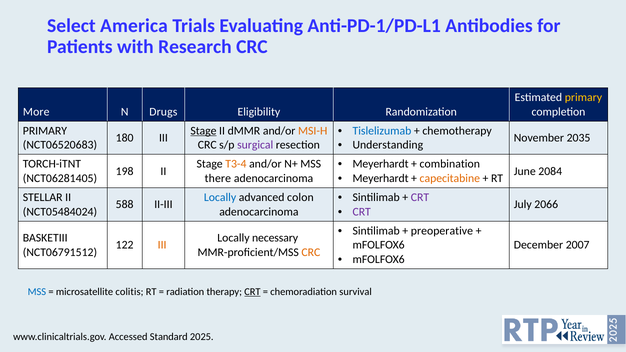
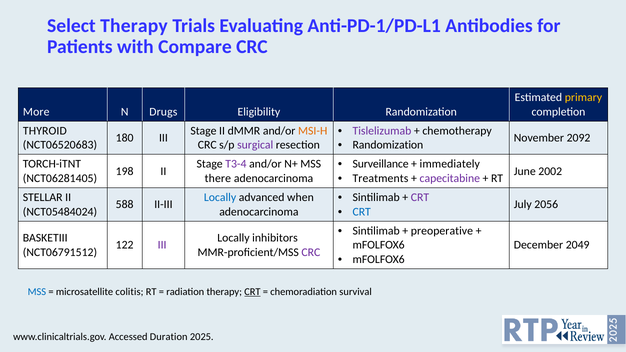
Select America: America -> Therapy (134, 26)
Research: Research -> Compare (195, 47)
Tislelizumab colour: blue -> purple (382, 131)
PRIMARY: PRIMARY -> THYROID (45, 131)
Stage underline: present -> none (203, 131)
2035: 2035 -> 2092 (579, 138)
Understanding: Understanding -> Randomization (388, 145)
Meyerhardt: Meyerhardt -> Surveillance (381, 164)
combination: combination -> immediately (450, 164)
T3-4 colour: orange -> purple (236, 164)
2084: 2084 -> 2002 (550, 171)
Meyerhardt: Meyerhardt -> Treatments (380, 178)
capecitabine colour: orange -> purple (450, 178)
colon: colon -> when (300, 197)
2066: 2066 -> 2056 (546, 205)
CRT colour: purple -> blue (362, 212)
necessary: necessary -> inhibitors (275, 238)
III colour: orange -> purple (162, 245)
2007: 2007 -> 2049 (578, 245)
CRC colour: orange -> purple (311, 252)
Standard: Standard -> Duration (169, 337)
